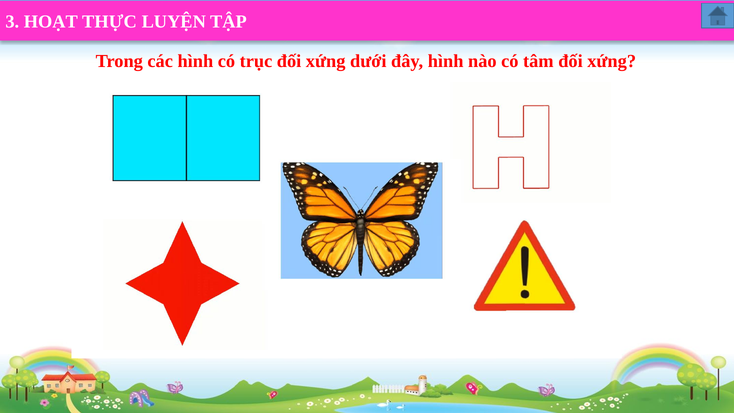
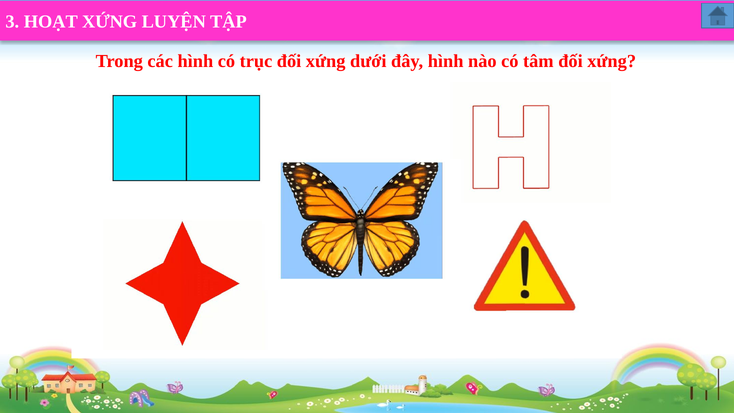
HOẠT THỰC: THỰC -> XỨNG (110, 22)
